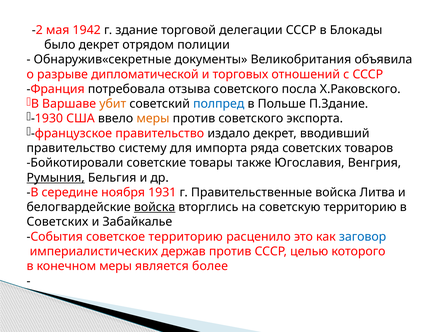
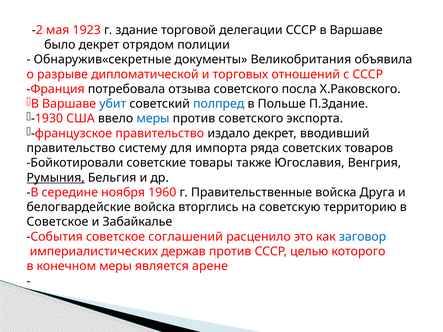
1942: 1942 -> 1923 (87, 30)
СССР в Блокады: Блокады -> Варшаве (356, 30)
убит colour: orange -> blue (113, 104)
меры colour: orange -> blue (153, 119)
1931: 1931 -> 1960 (162, 193)
Литва: Литва -> Друга (377, 193)
войска underline: present -> none (155, 207)
Советских: Советских -> Советское (57, 222)
советское территорию: территорию -> соглашений (186, 237)
более: более -> арене (210, 266)
